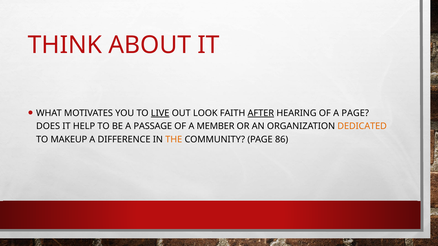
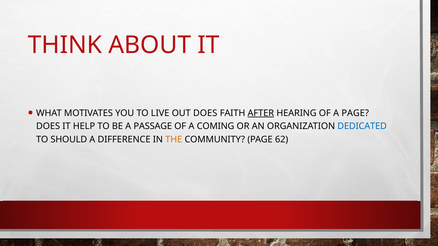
LIVE underline: present -> none (160, 113)
OUT LOOK: LOOK -> DOES (205, 113)
MEMBER: MEMBER -> COMING (216, 126)
DEDICATED colour: orange -> blue (362, 126)
MAKEUP: MAKEUP -> SHOULD (69, 140)
86: 86 -> 62 (282, 140)
